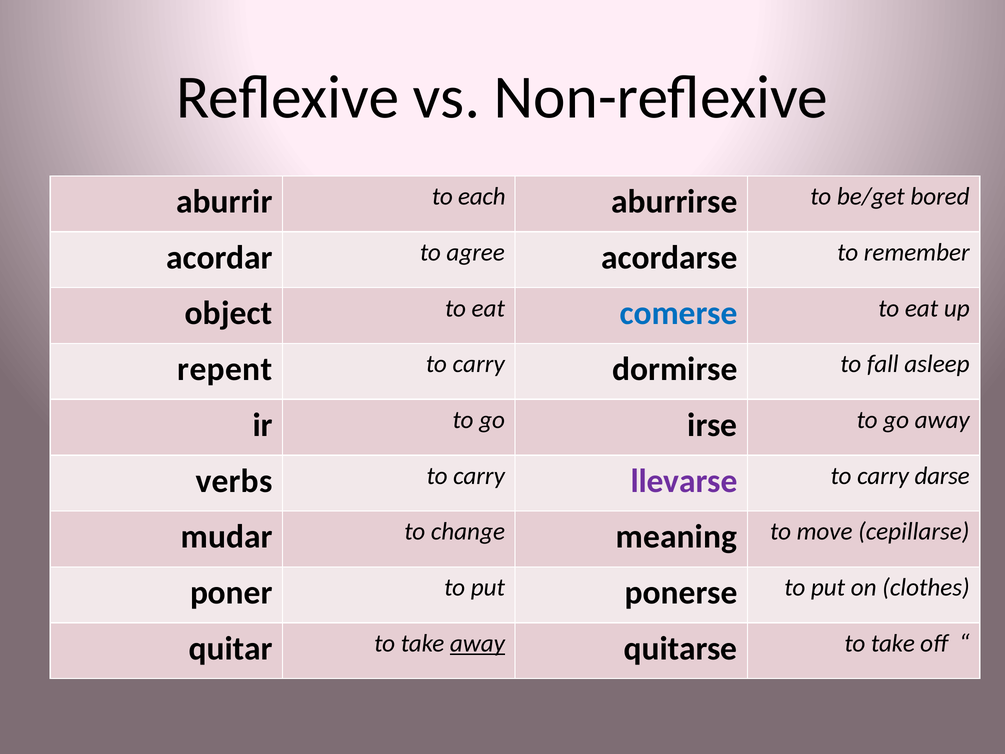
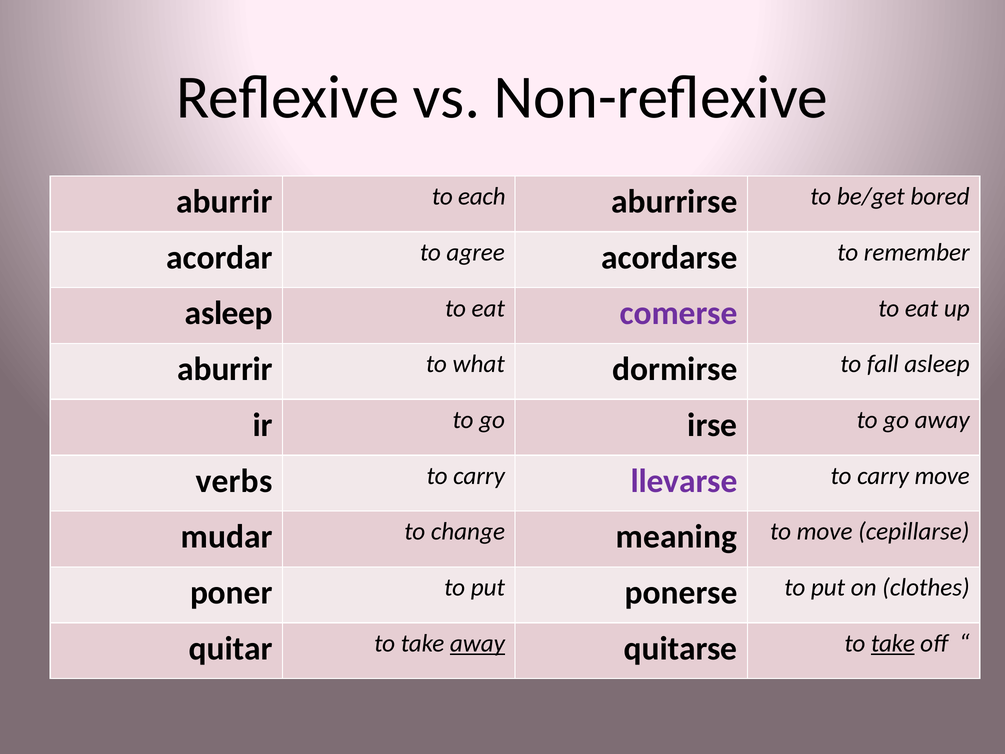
object: object -> asleep (229, 313)
comerse colour: blue -> purple (679, 313)
repent: repent -> aburrir (225, 369)
carry: carry -> what (479, 364)
carry darse: darse -> move (942, 476)
take underline: none -> present (893, 643)
